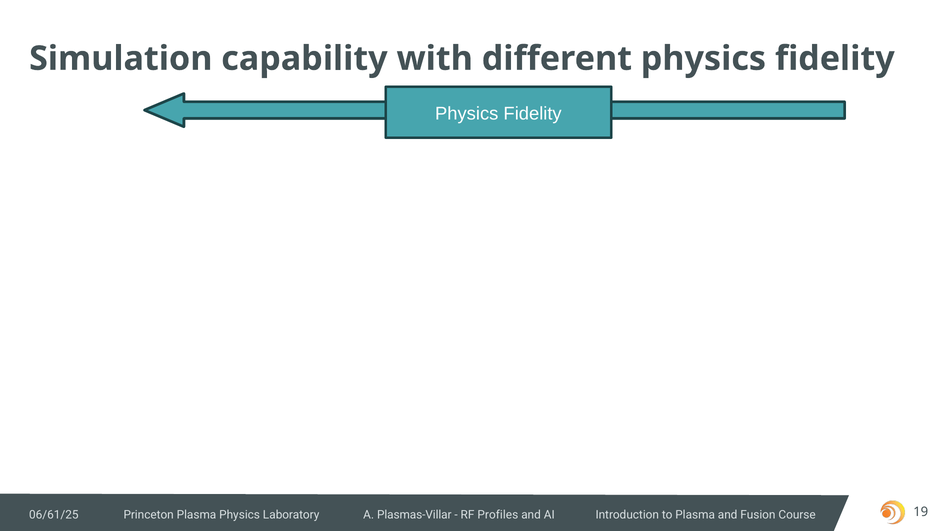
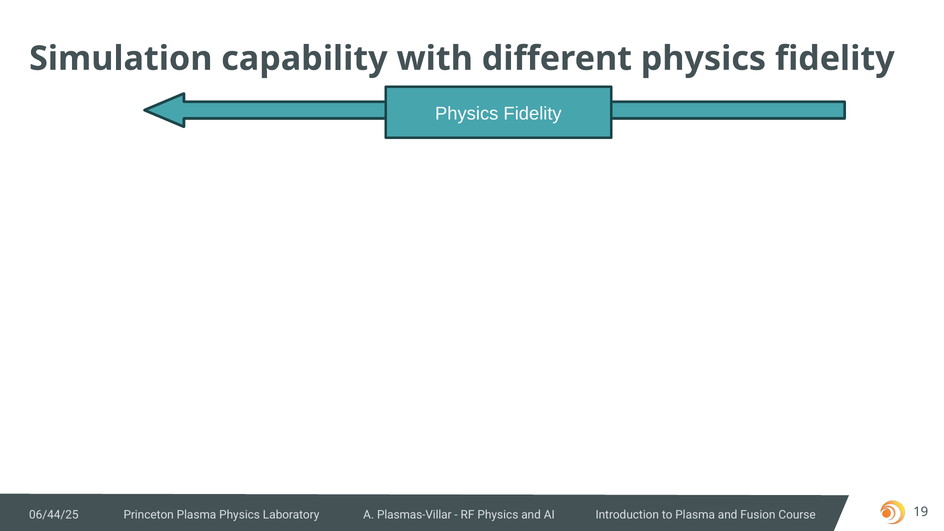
06/61/25: 06/61/25 -> 06/44/25 (54, 515)
RF Profiles: Profiles -> Physics (498, 515)
